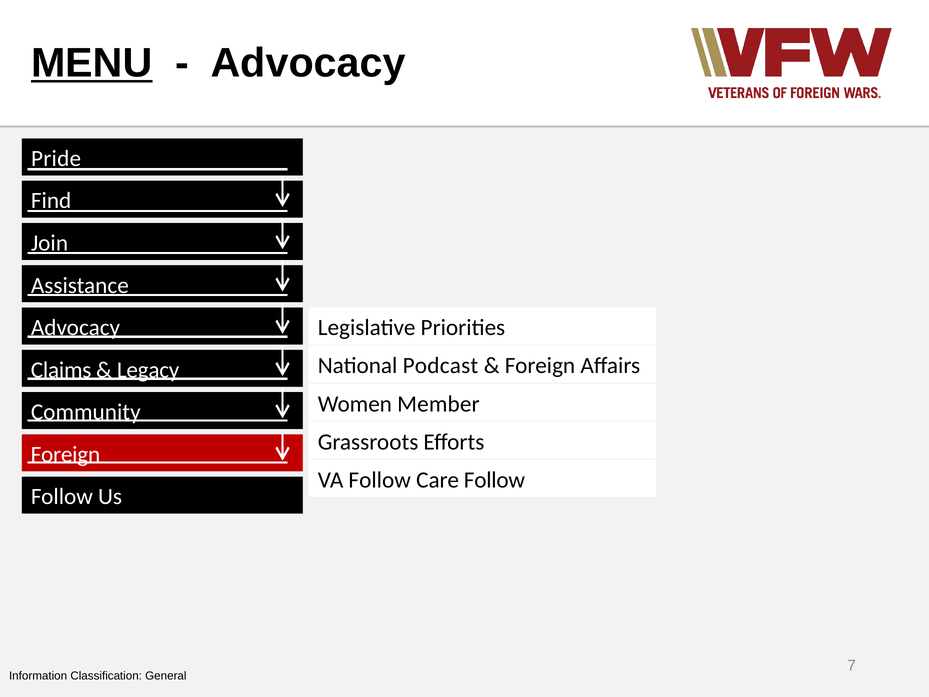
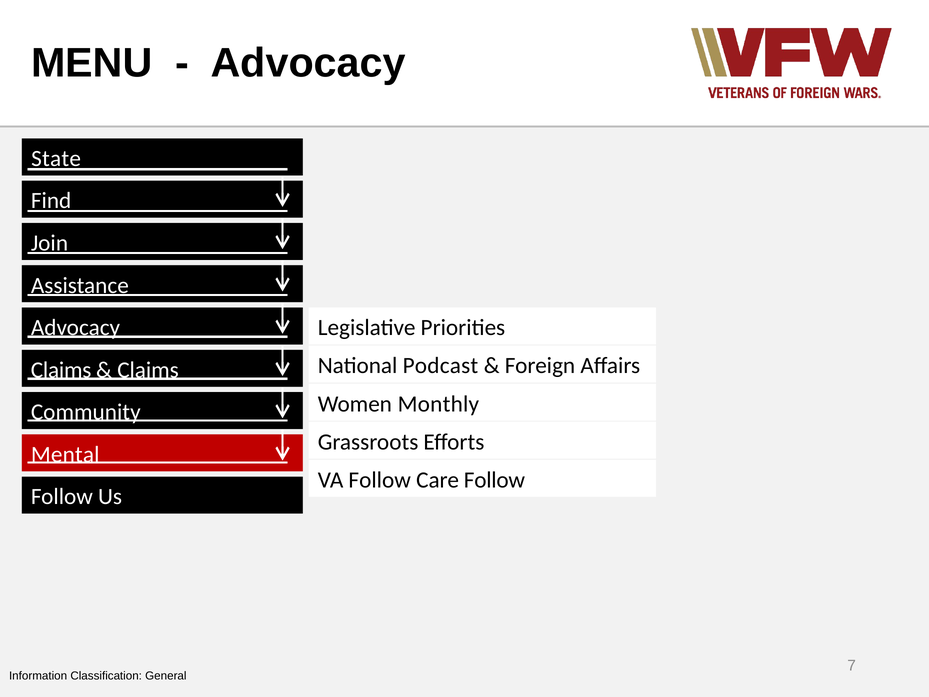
MENU underline: present -> none (92, 63)
Pride: Pride -> State (56, 158)
Legacy: Legacy -> Claims (148, 370)
Member: Member -> Monthly (438, 404)
Foreign: Foreign -> Mental (65, 454)
